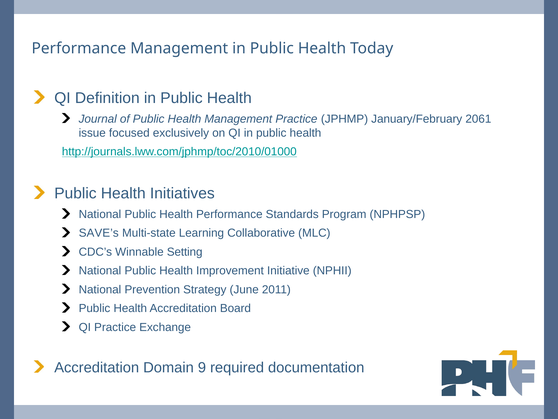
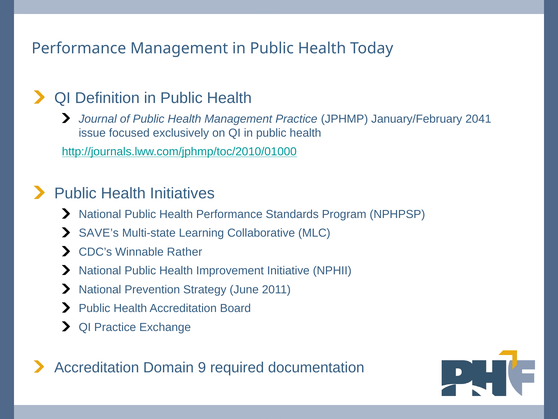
2061: 2061 -> 2041 (478, 119)
Setting: Setting -> Rather (185, 252)
